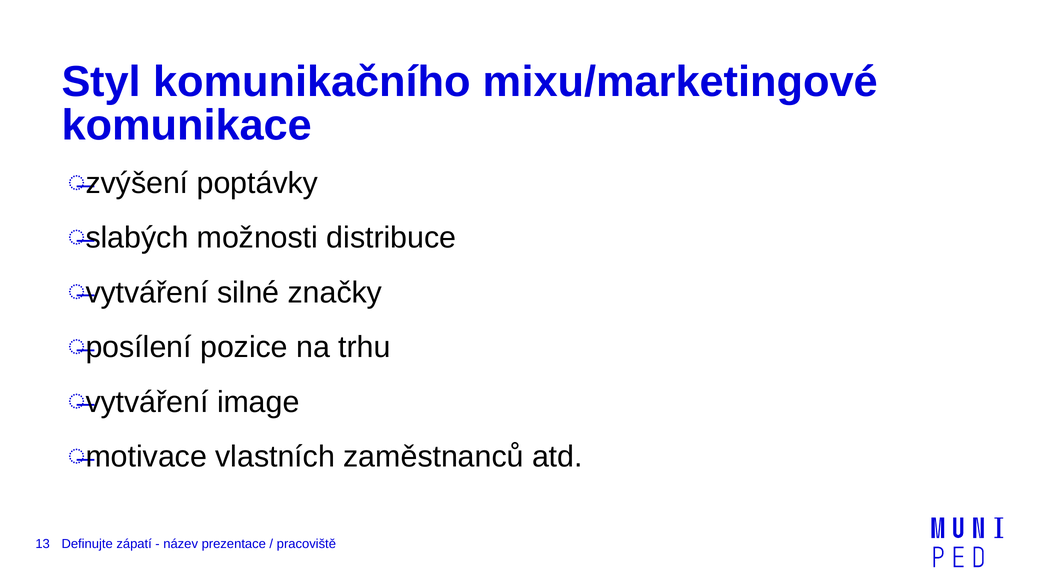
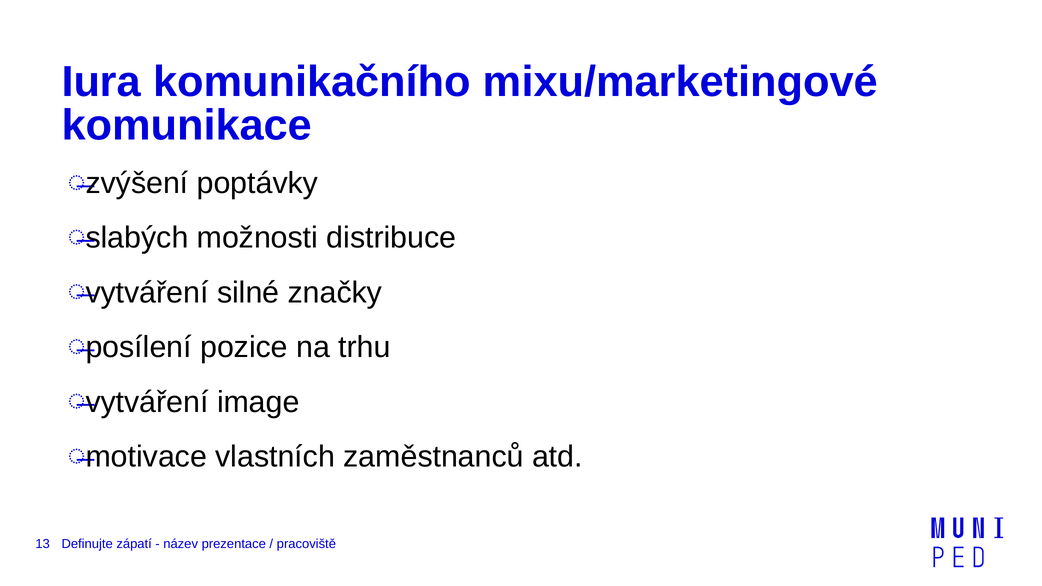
Styl: Styl -> Iura (101, 82)
